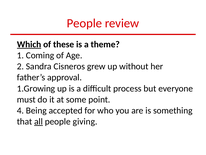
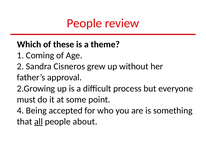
Which underline: present -> none (29, 44)
1.Growing: 1.Growing -> 2.Growing (36, 88)
giving: giving -> about (85, 121)
